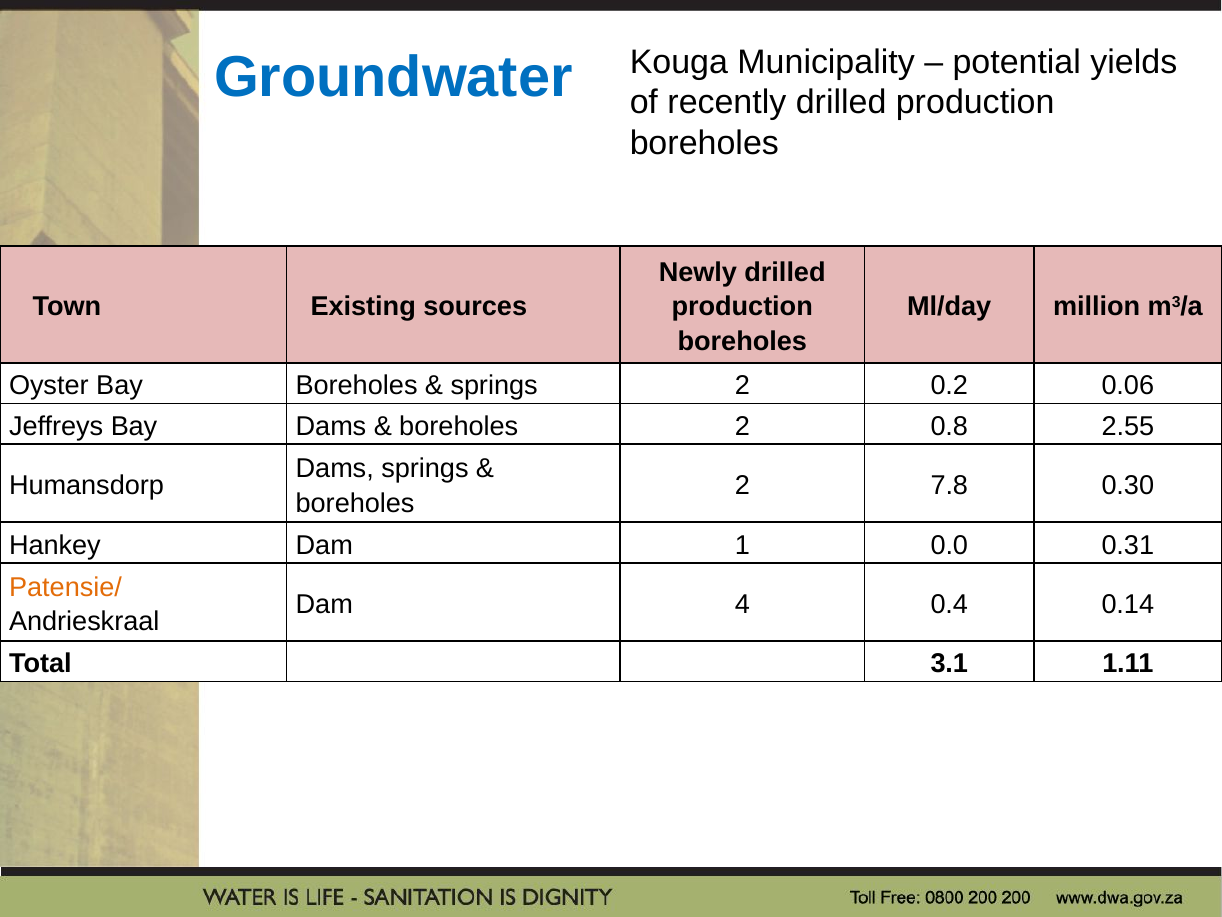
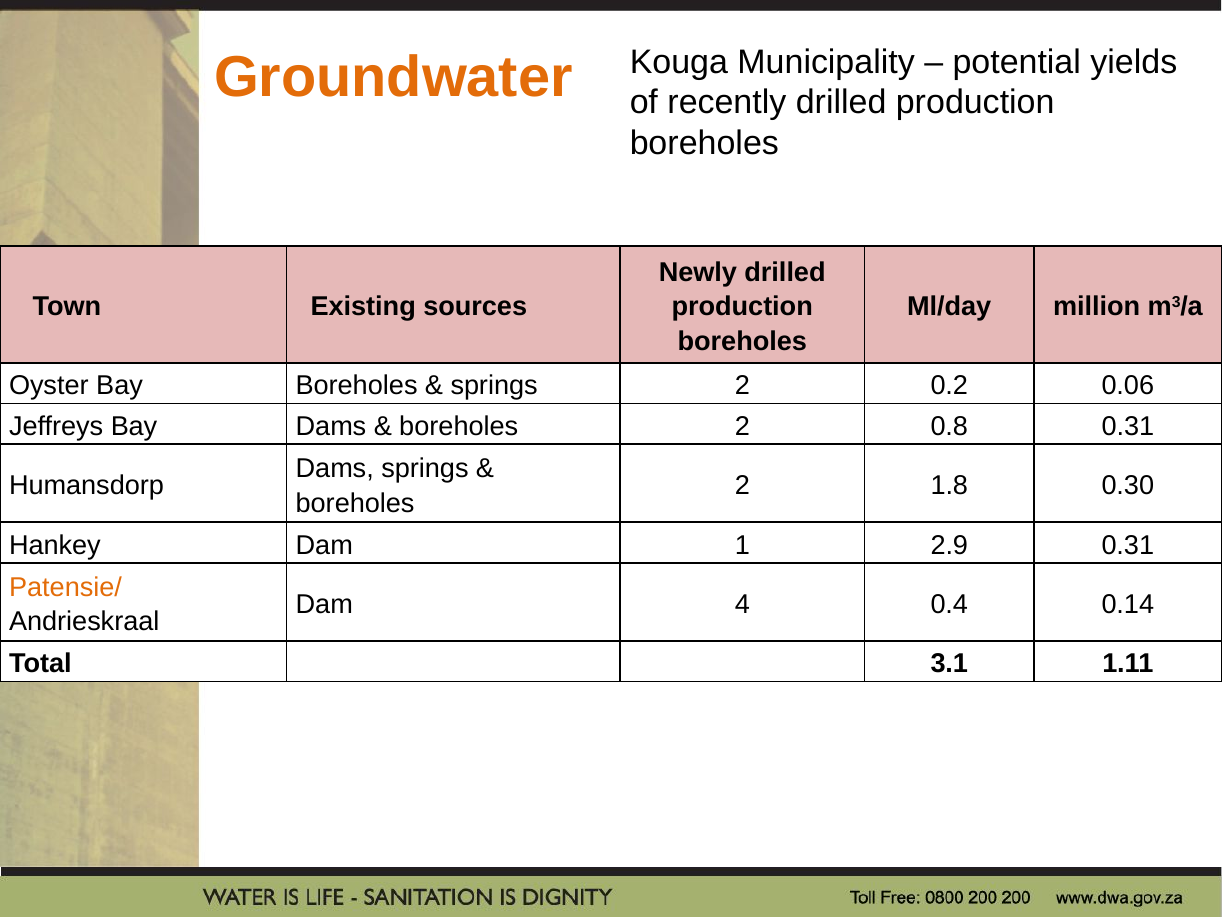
Groundwater colour: blue -> orange (393, 78)
0.8 2.55: 2.55 -> 0.31 (1128, 426)
7.8: 7.8 -> 1.8 (949, 486)
0.0: 0.0 -> 2.9 (949, 545)
